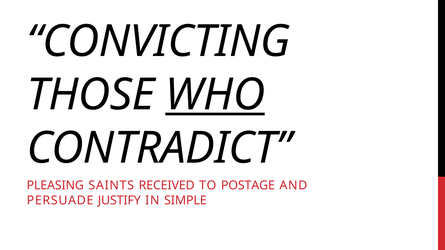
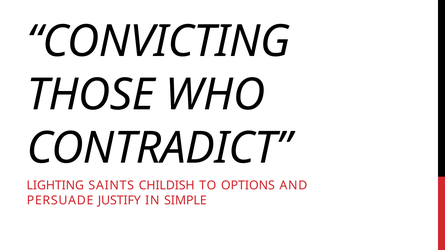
WHO underline: present -> none (215, 95)
PLEASING: PLEASING -> LIGHTING (55, 186)
RECEIVED: RECEIVED -> CHILDISH (167, 186)
POSTAGE: POSTAGE -> OPTIONS (248, 186)
